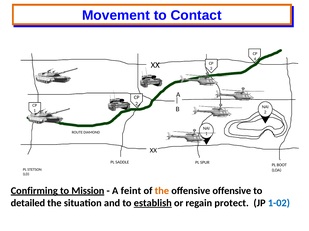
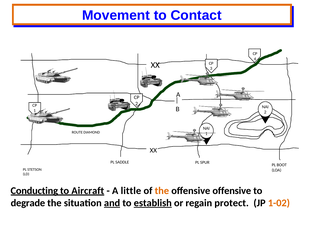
Confirming: Confirming -> Conducting (34, 191)
Mission: Mission -> Aircraft (88, 191)
feint: feint -> little (131, 191)
detailed: detailed -> degrade (28, 204)
and underline: none -> present (112, 204)
1-02 colour: blue -> orange (279, 204)
